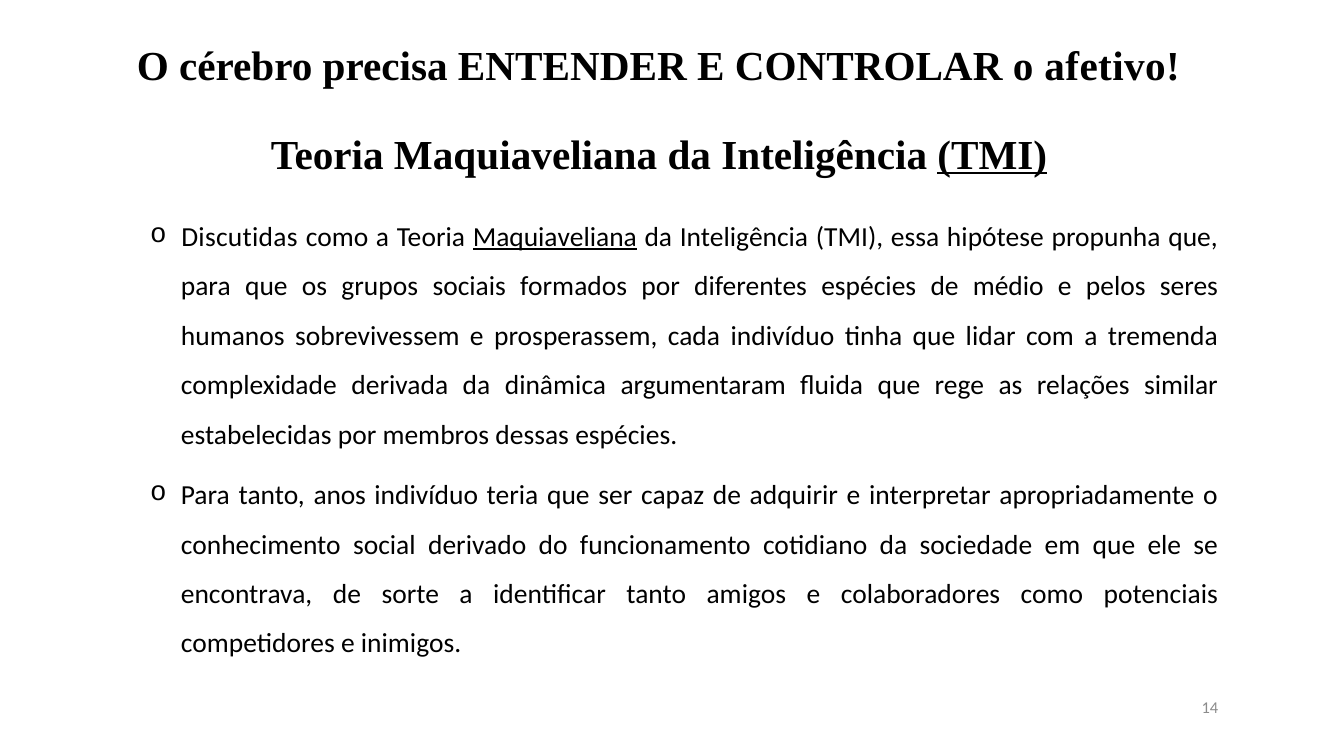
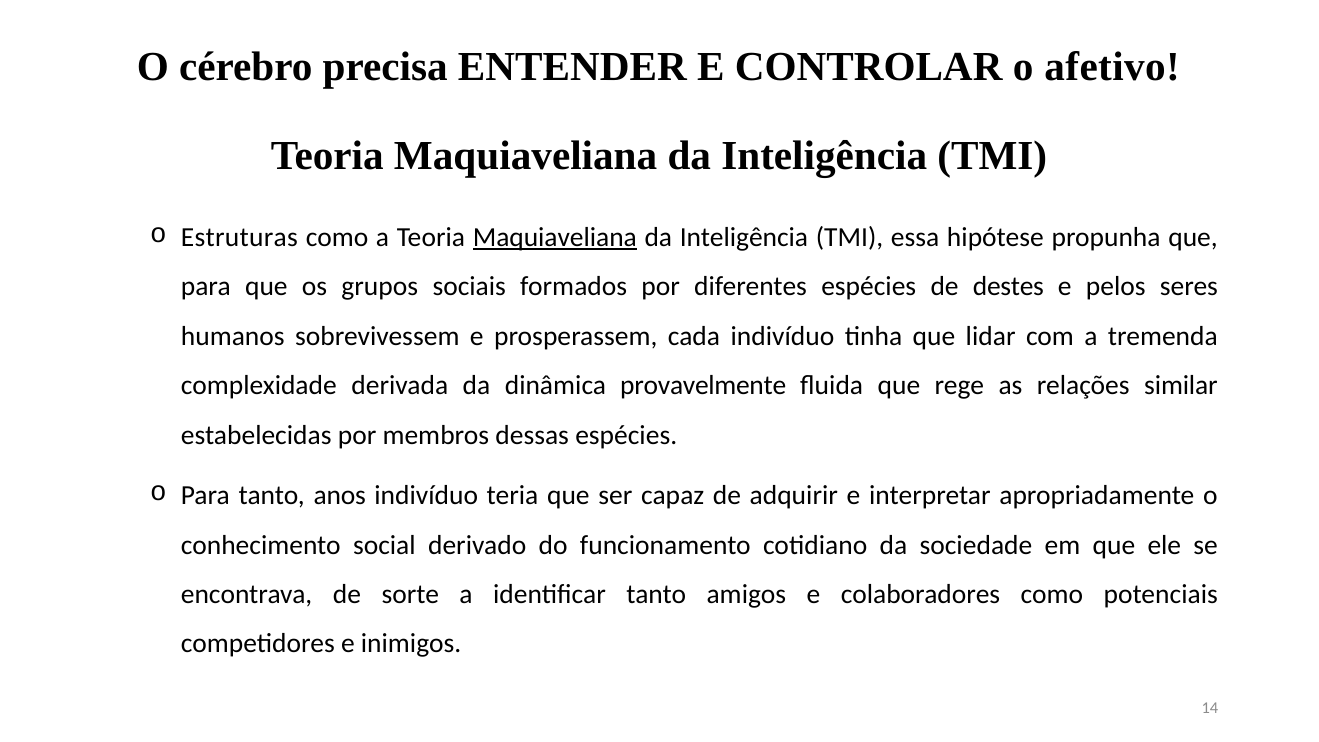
TMI underline: present -> none (992, 155)
Discutidas: Discutidas -> Estruturas (239, 237)
médio: médio -> destes (1008, 287)
argumentaram: argumentaram -> provavelmente (703, 386)
